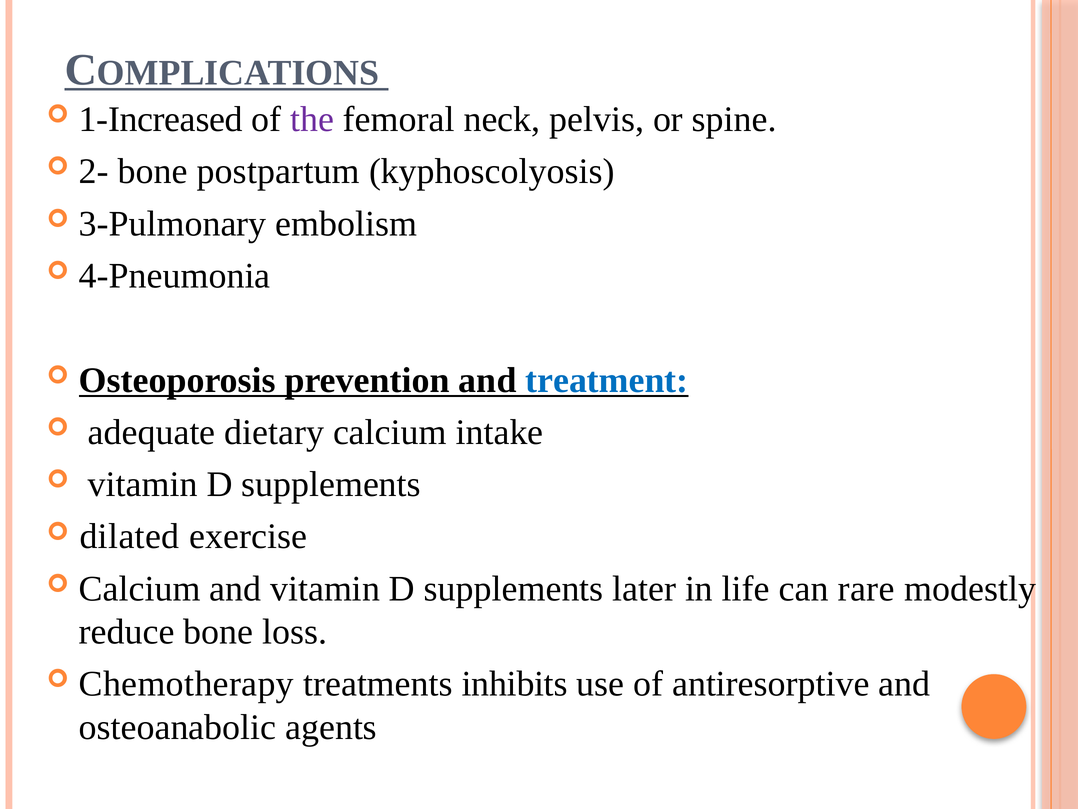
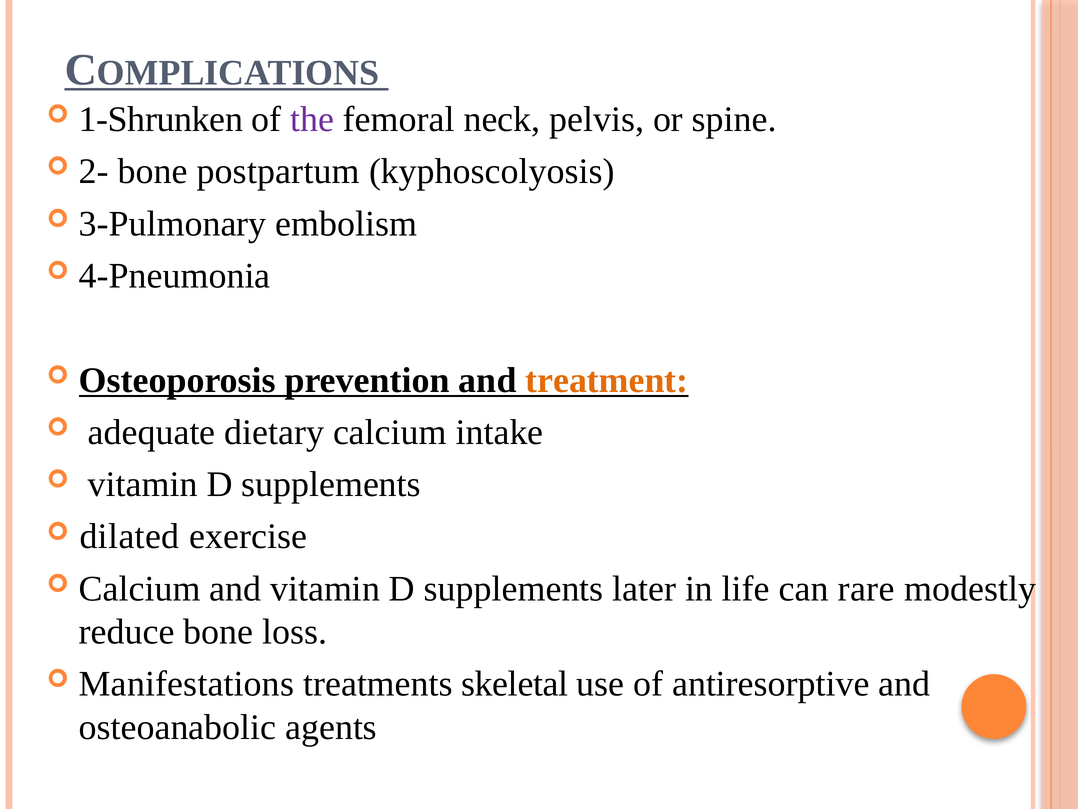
1-Increased: 1-Increased -> 1-Shrunken (161, 119)
treatment colour: blue -> orange (607, 380)
Chemotherapy: Chemotherapy -> Manifestations (186, 684)
inhibits: inhibits -> skeletal (515, 684)
